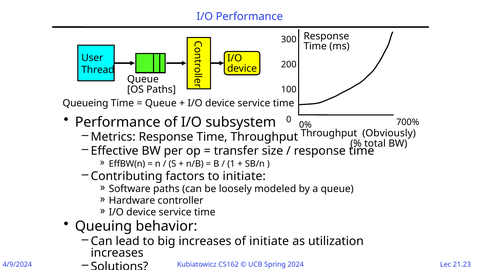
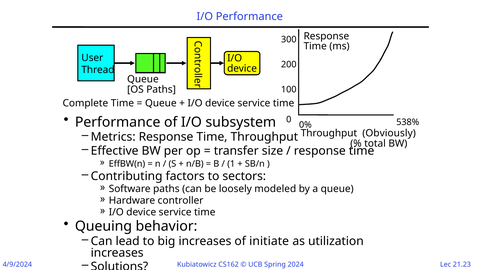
Queueing: Queueing -> Complete (85, 103)
700%: 700% -> 538% (408, 122)
to initiate: initiate -> sectors (244, 177)
